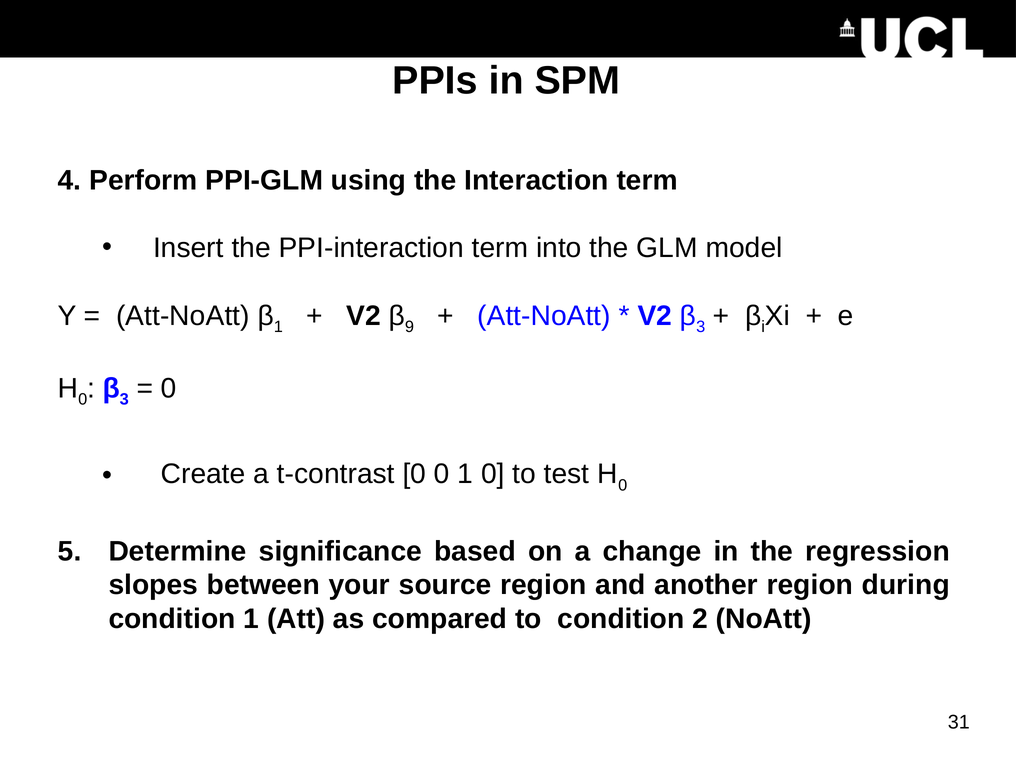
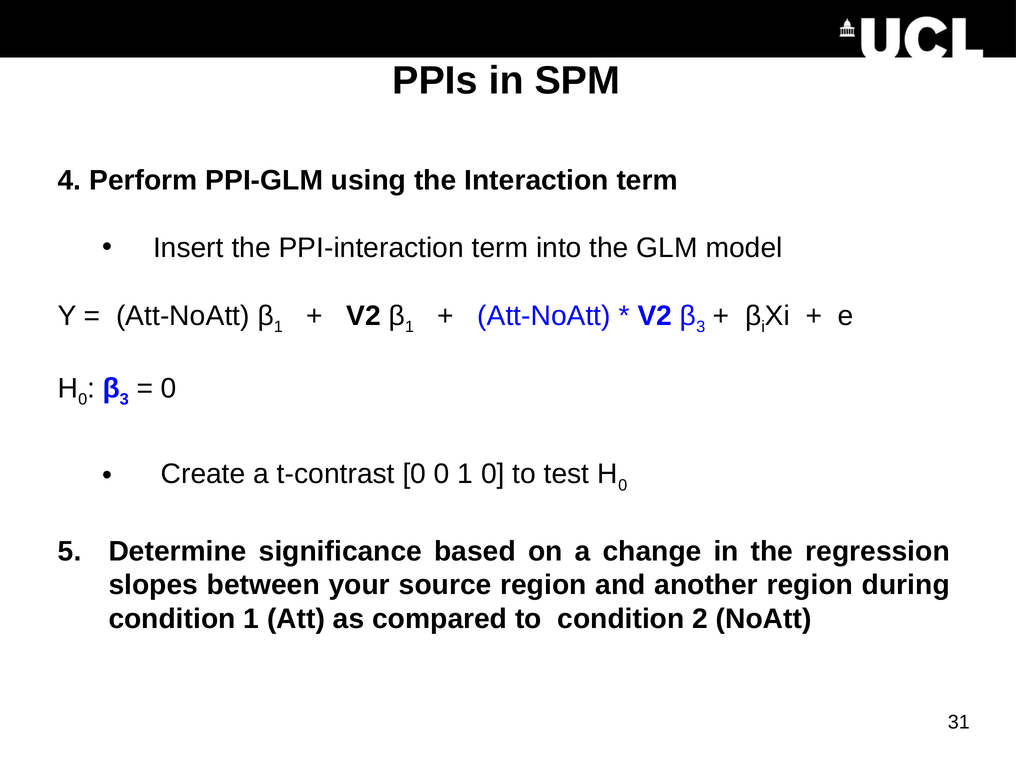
9: 9 -> 1 (409, 327)
